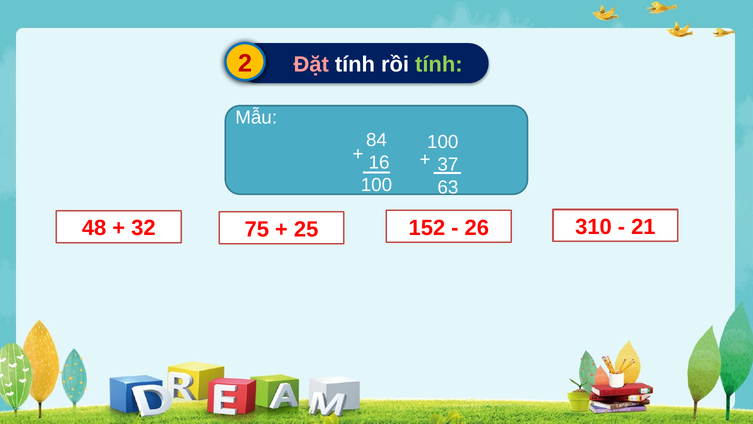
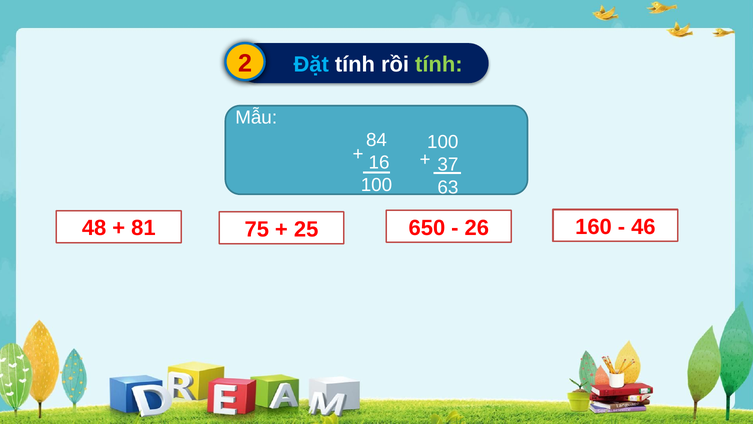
Đặt colour: pink -> light blue (311, 65)
32: 32 -> 81 (143, 228)
152: 152 -> 650 (427, 228)
310: 310 -> 160 (593, 227)
21: 21 -> 46 (643, 227)
